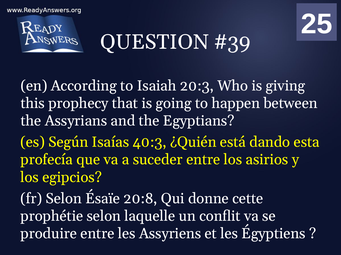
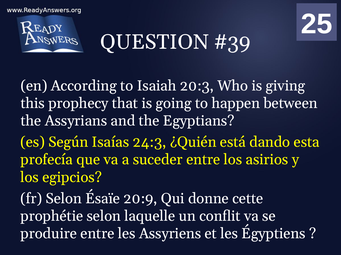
40:3: 40:3 -> 24:3 (150, 142)
20:8: 20:8 -> 20:9 (140, 199)
